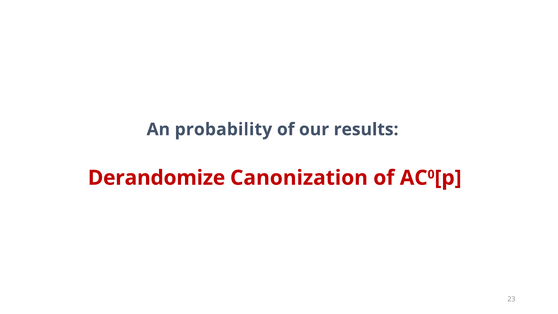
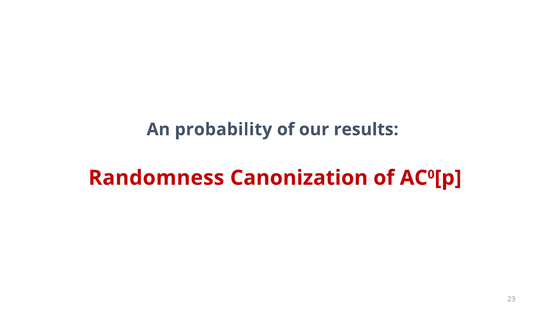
Derandomize: Derandomize -> Randomness (156, 178)
